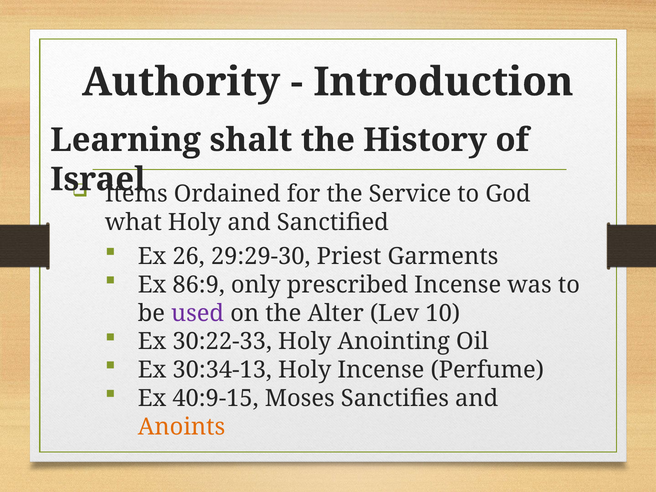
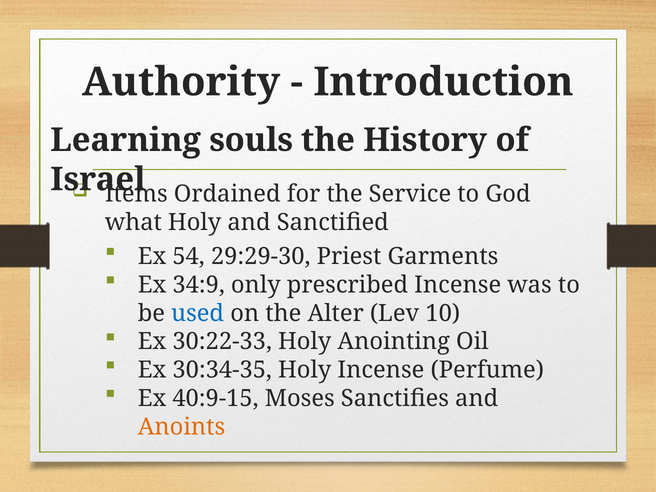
shalt: shalt -> souls (251, 140)
26: 26 -> 54 (189, 256)
86:9: 86:9 -> 34:9 (199, 285)
used colour: purple -> blue (198, 313)
30:34-13: 30:34-13 -> 30:34-35 (222, 370)
